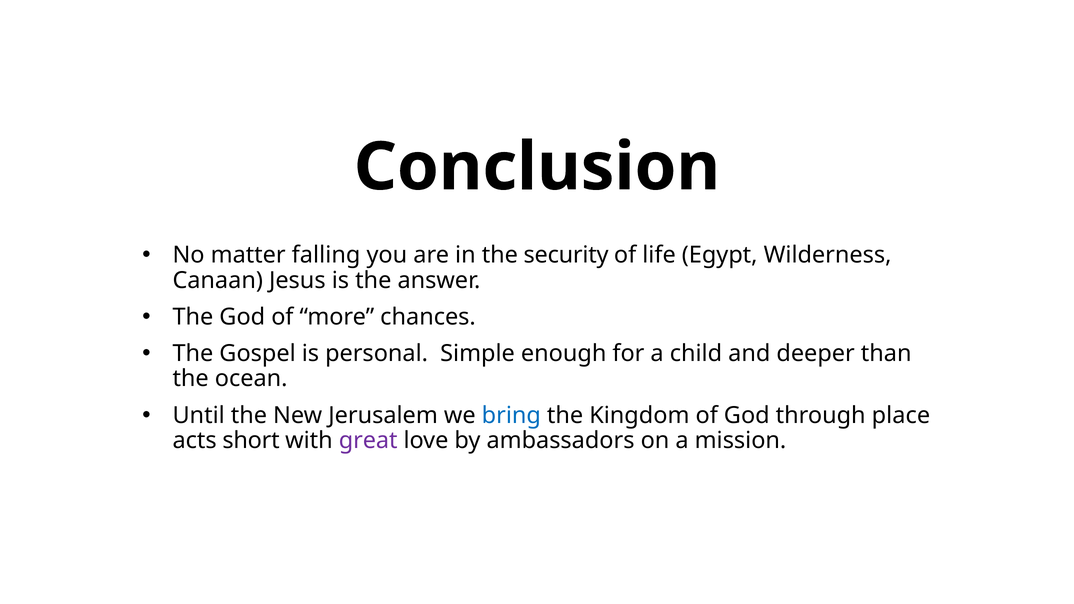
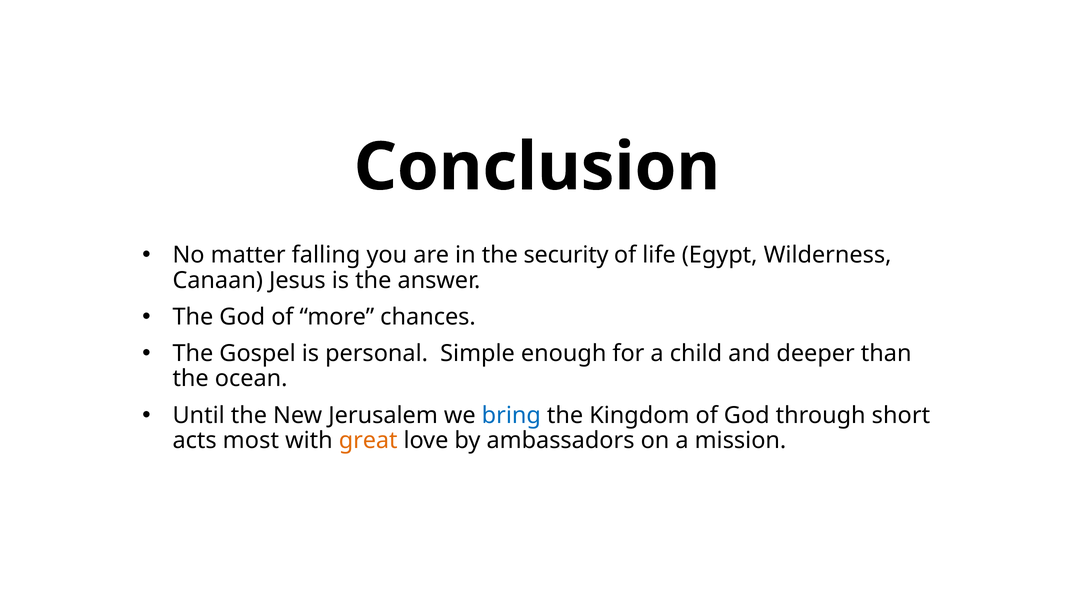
place: place -> short (901, 415)
short: short -> most (251, 441)
great colour: purple -> orange (368, 441)
